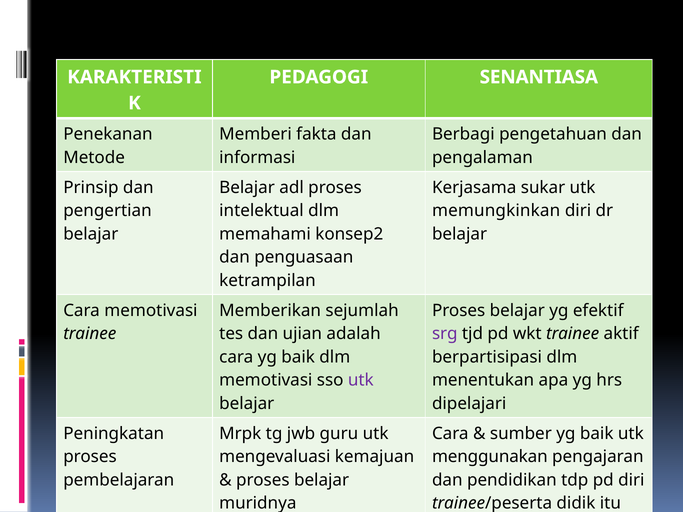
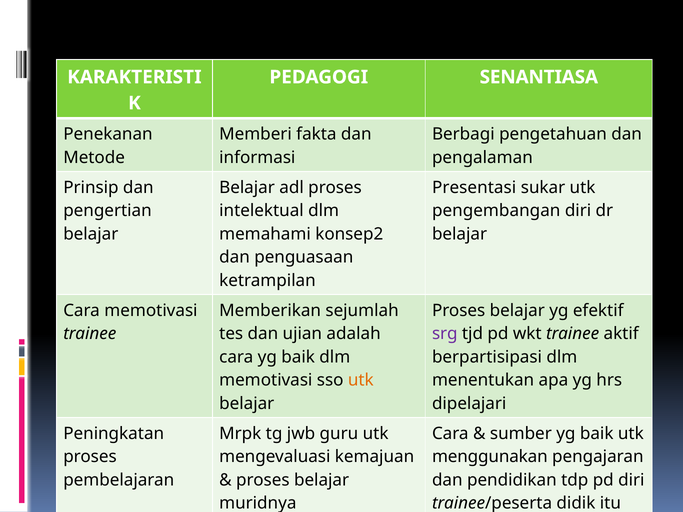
Kerjasama: Kerjasama -> Presentasi (474, 188)
memungkinkan: memungkinkan -> pengembangan (496, 211)
utk colour: purple -> orange (361, 380)
